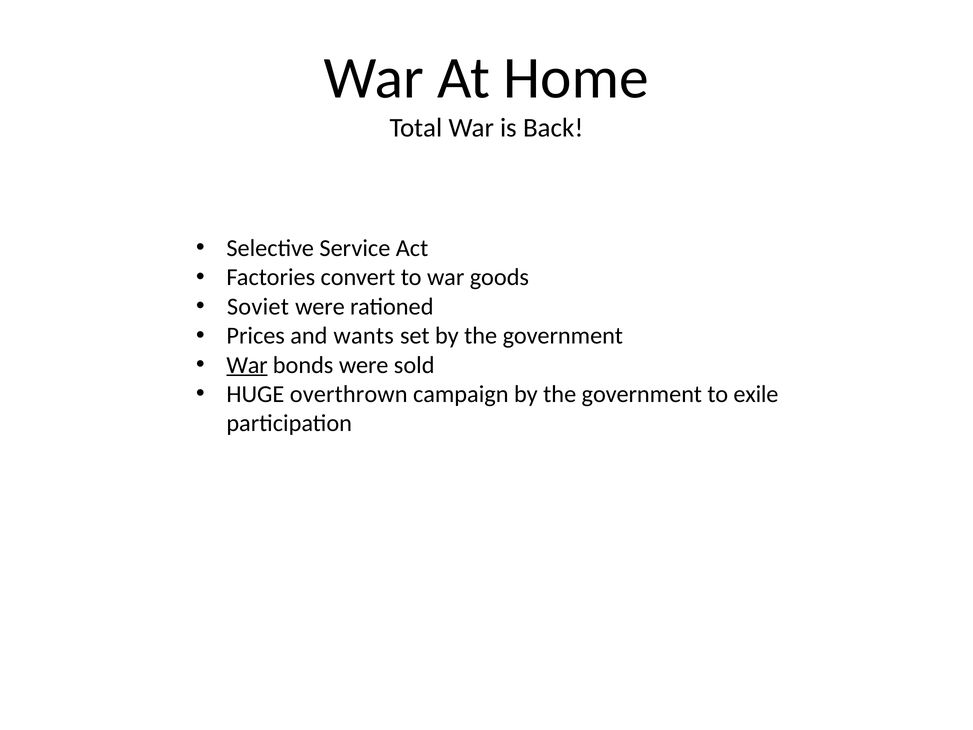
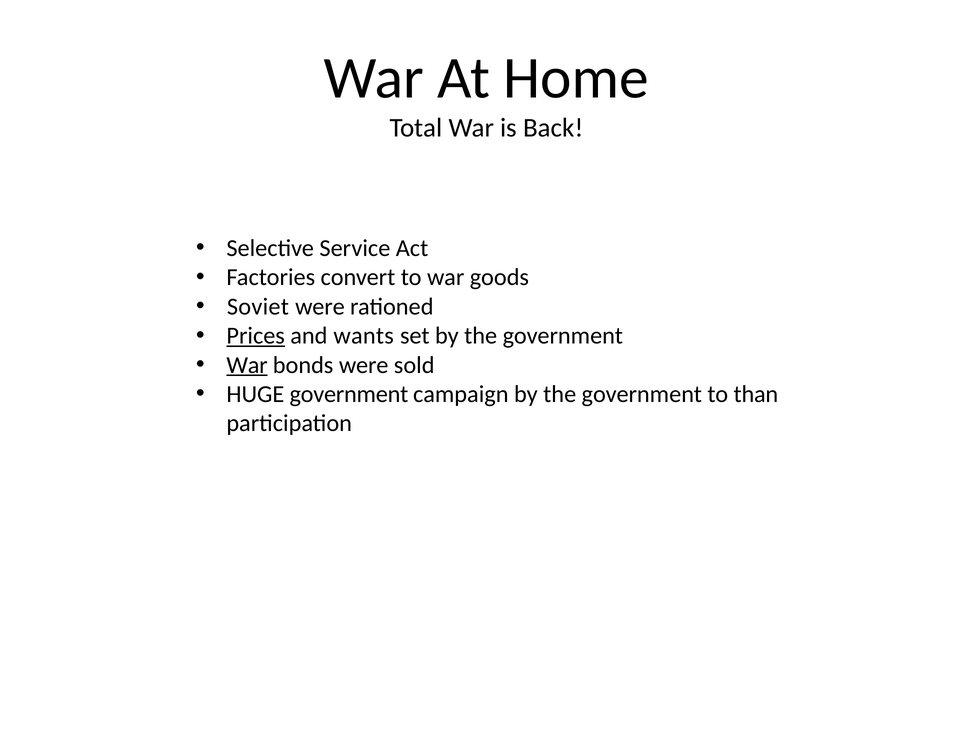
Prices underline: none -> present (256, 336)
HUGE overthrown: overthrown -> government (349, 394)
exile: exile -> than (756, 394)
